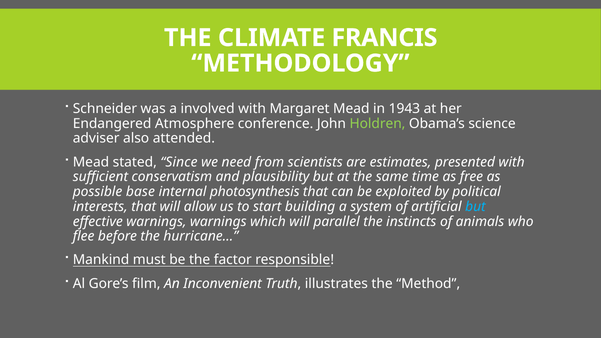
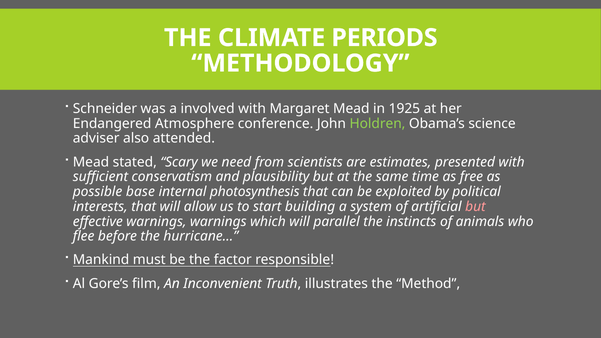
FRANCIS: FRANCIS -> PERIODS (384, 38)
1943: 1943 -> 1925 (404, 109)
Since: Since -> Scary (179, 162)
but colour: light blue -> pink (475, 207)
